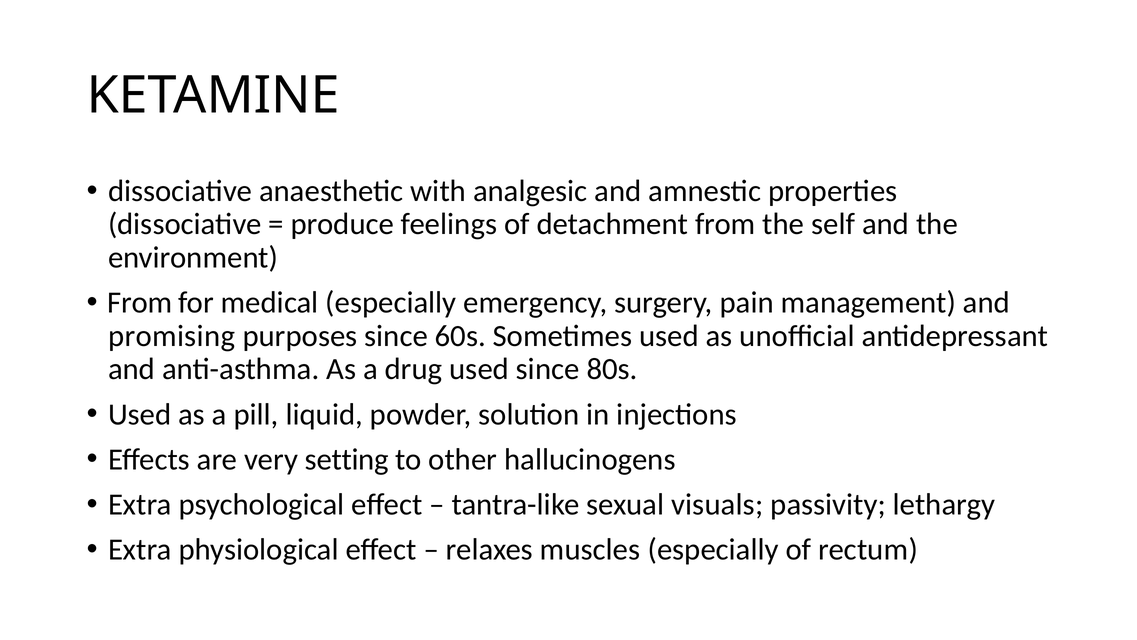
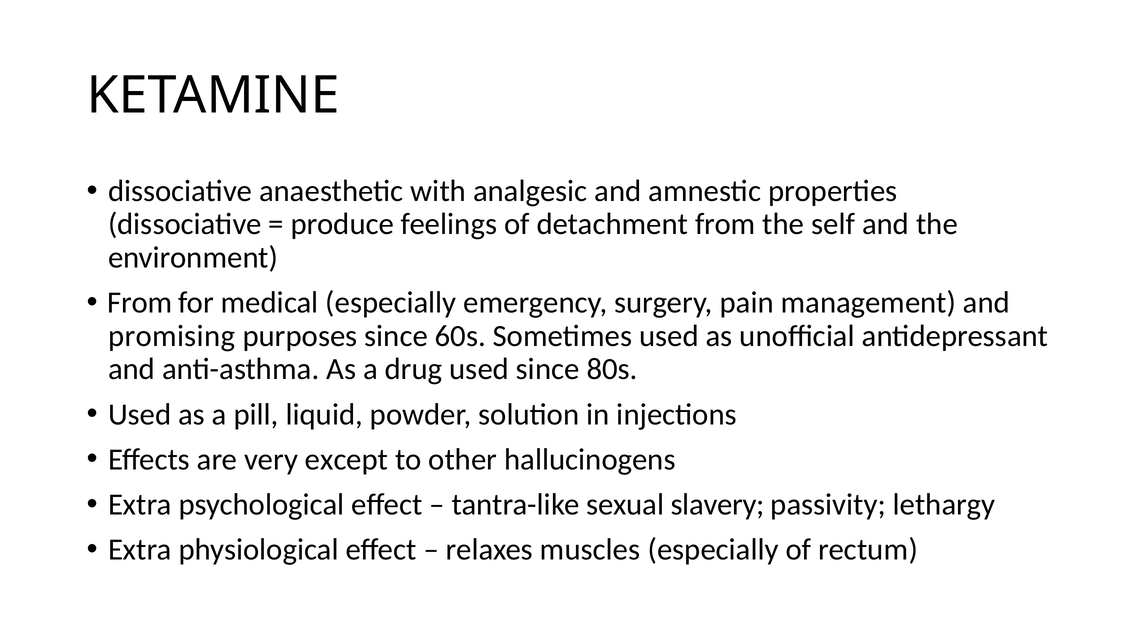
setting: setting -> except (347, 459)
visuals: visuals -> slavery (718, 504)
